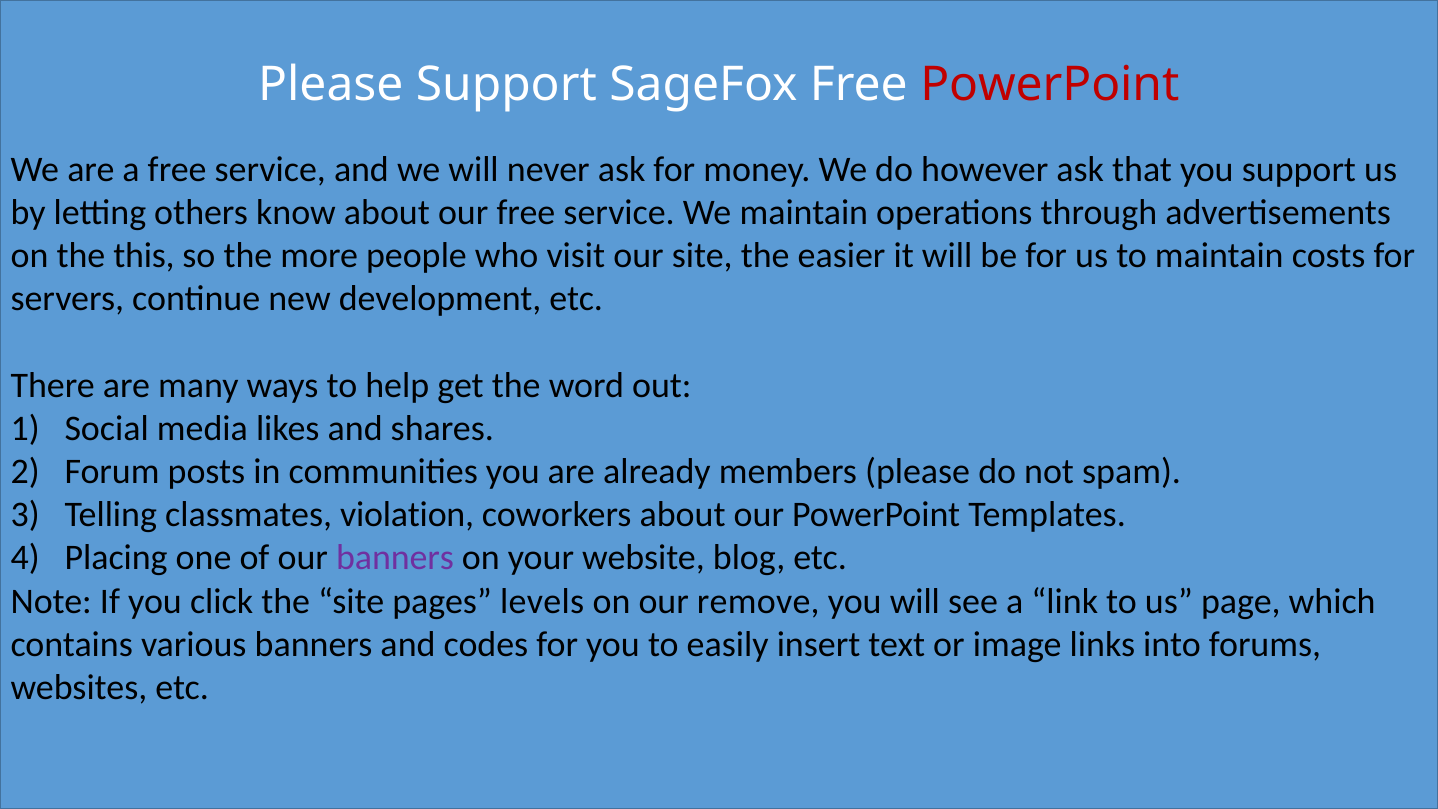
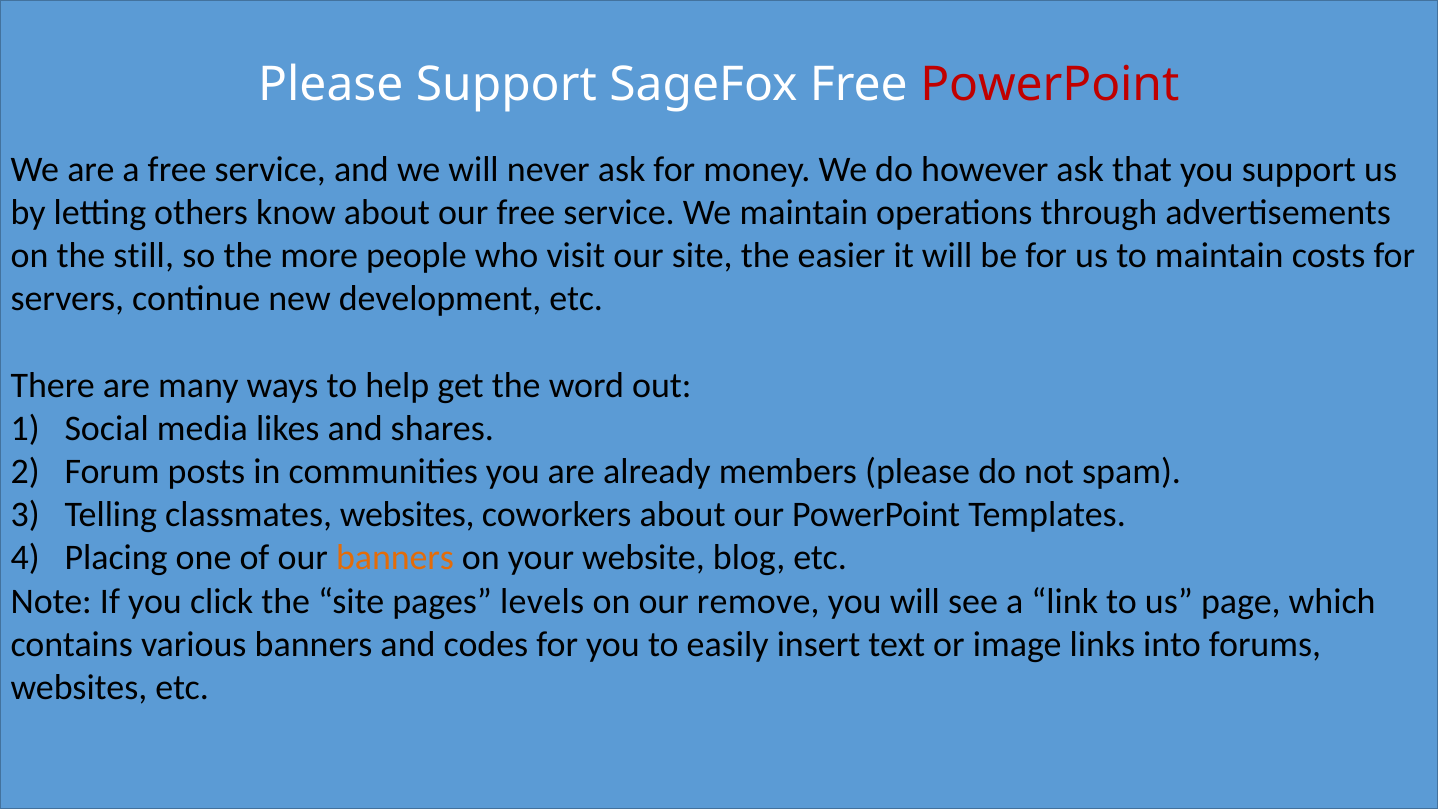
this: this -> still (144, 256)
classmates violation: violation -> websites (407, 515)
banners colour: purple -> orange (395, 558)
